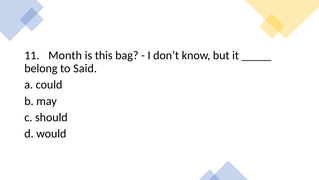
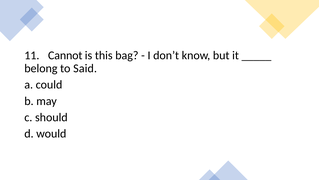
Month: Month -> Cannot (65, 55)
